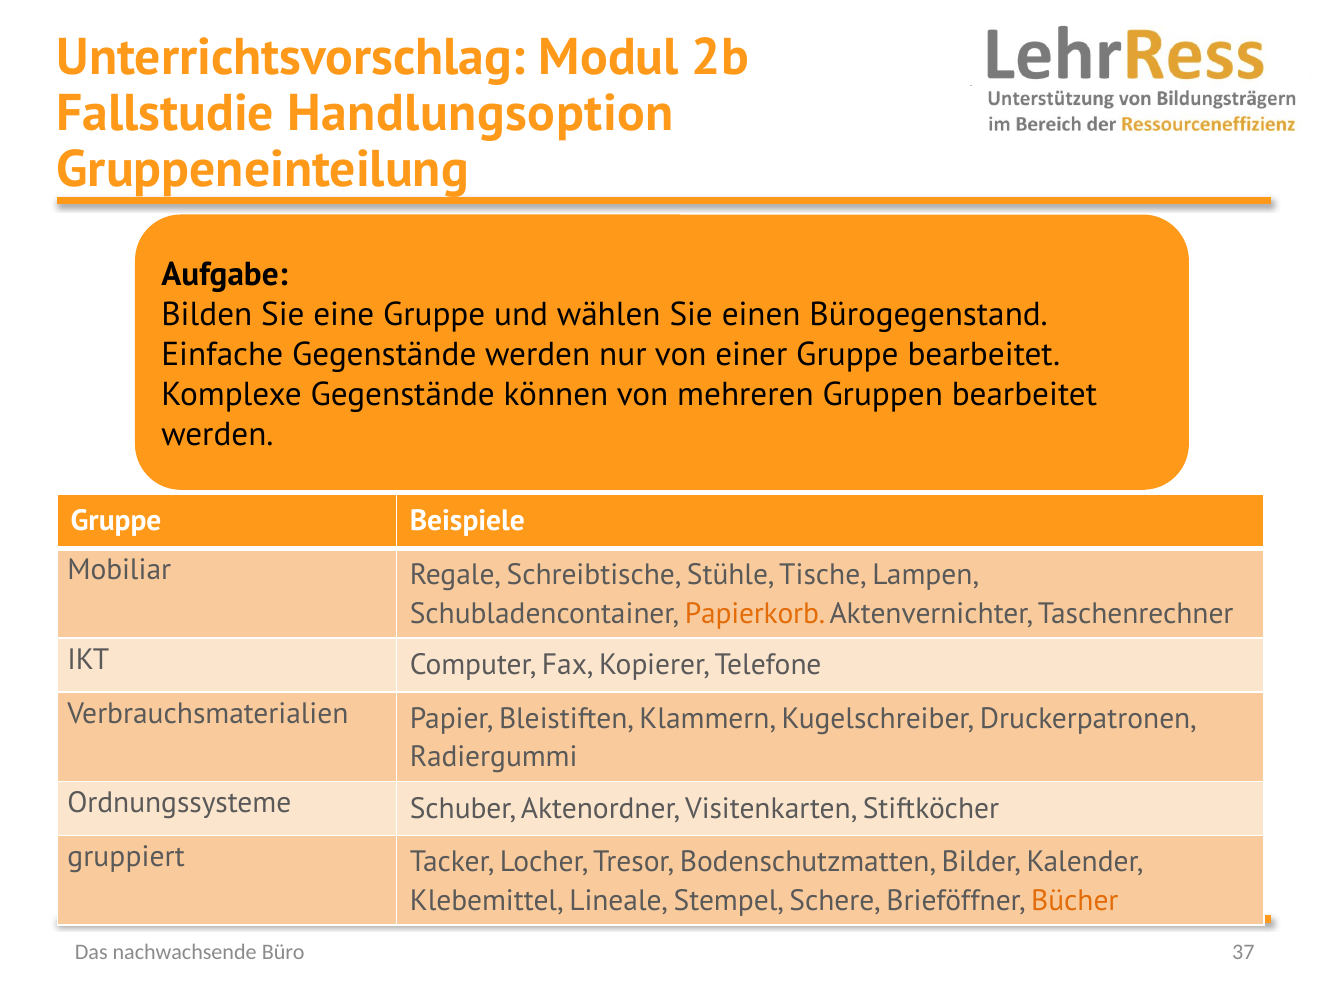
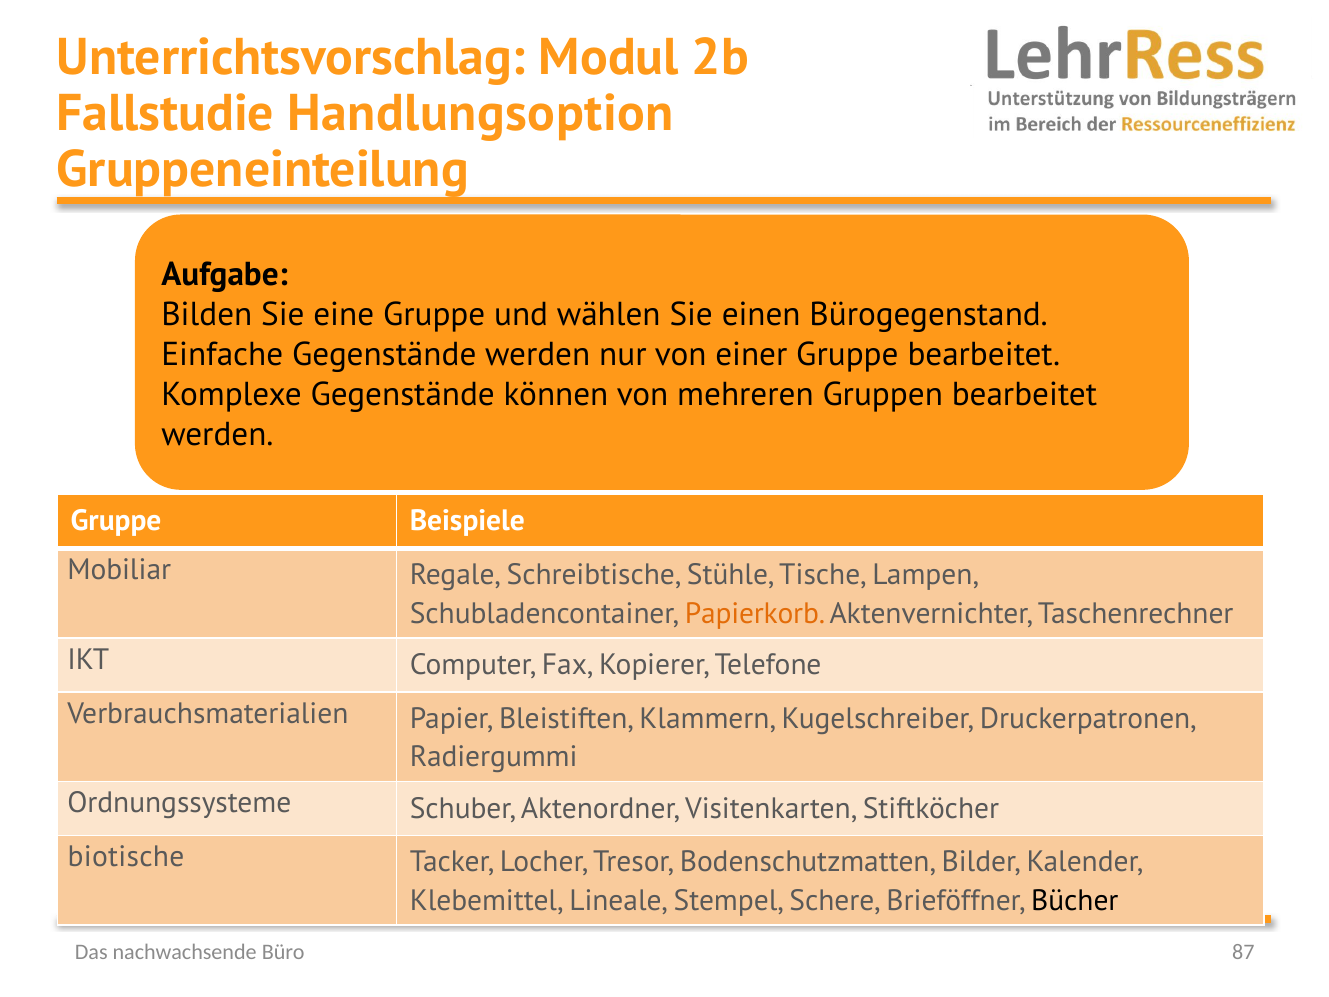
gruppiert: gruppiert -> biotische (126, 857)
Bücher colour: orange -> black (1075, 900)
37: 37 -> 87 (1243, 952)
